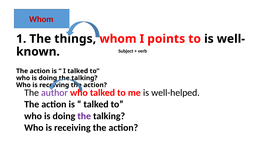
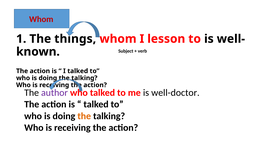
points: points -> lesson (166, 39)
well-helped: well-helped -> well-doctor (175, 93)
the colour: purple -> orange (84, 116)
